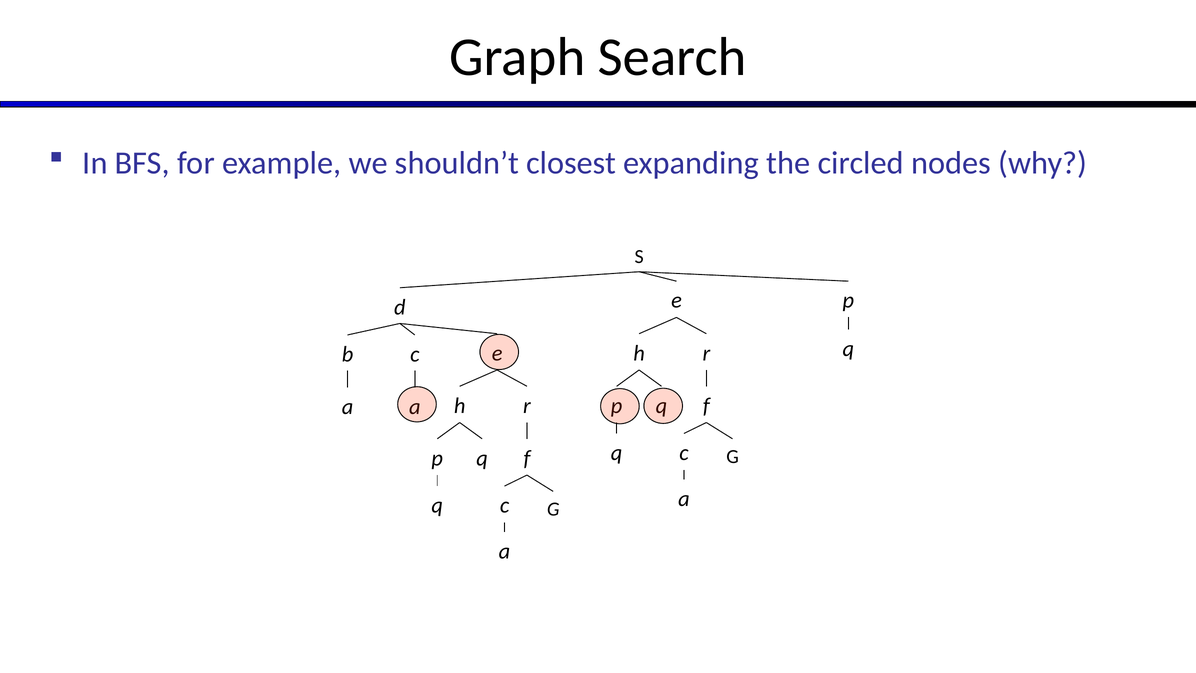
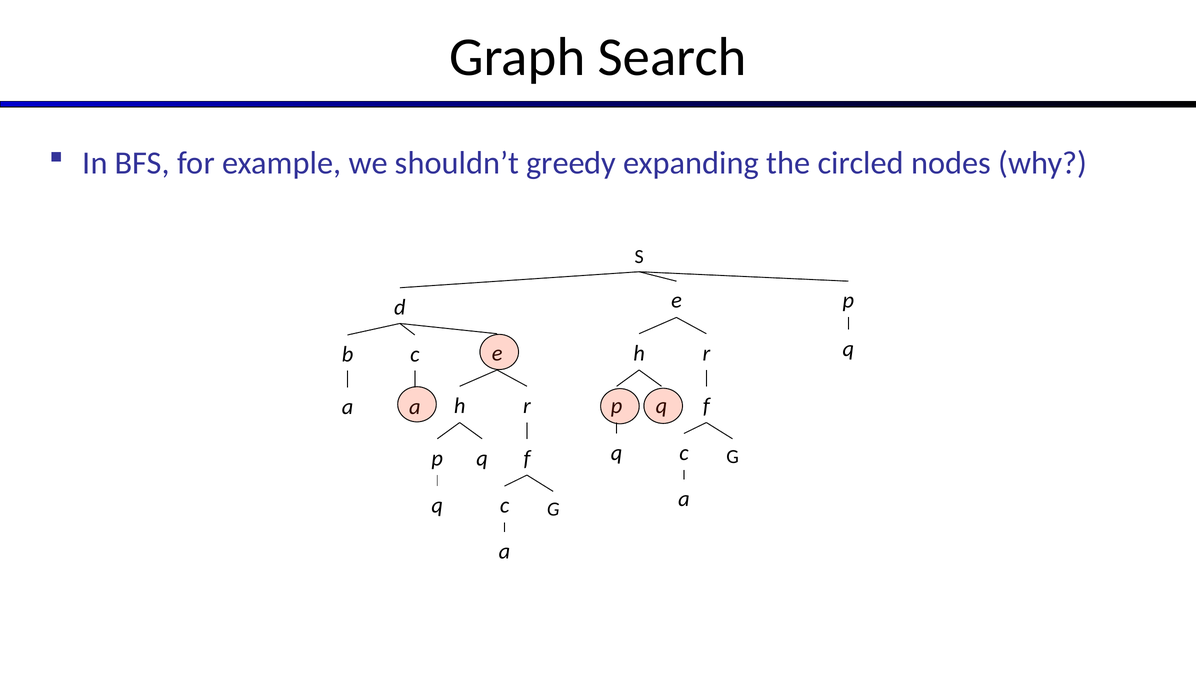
closest: closest -> greedy (571, 163)
